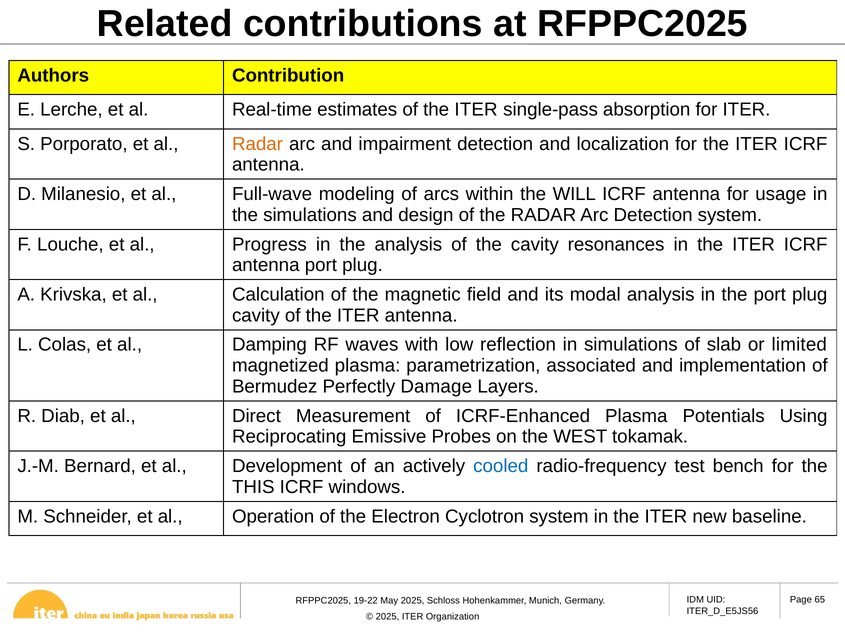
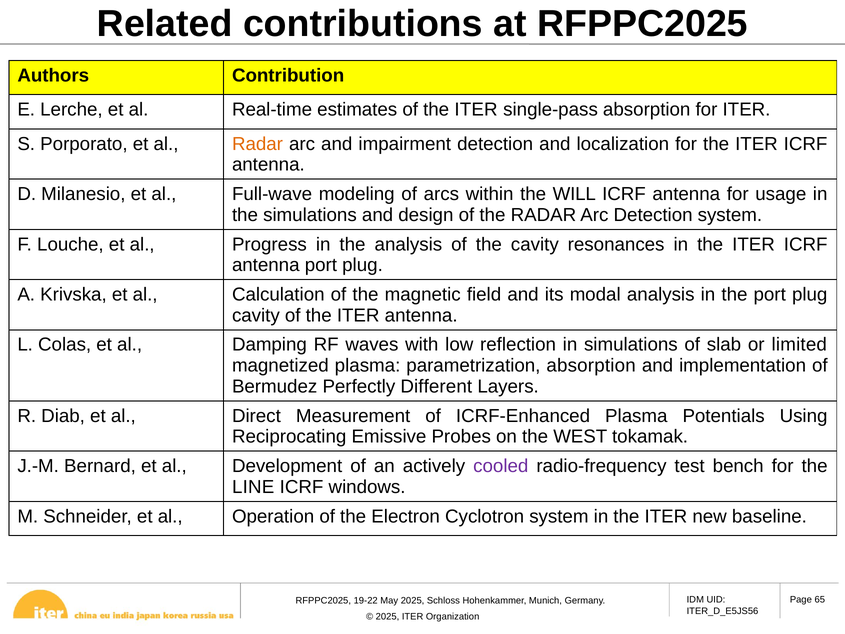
parametrization associated: associated -> absorption (591, 366)
Damage: Damage -> Different (436, 386)
cooled colour: blue -> purple (501, 466)
THIS: THIS -> LINE (253, 487)
